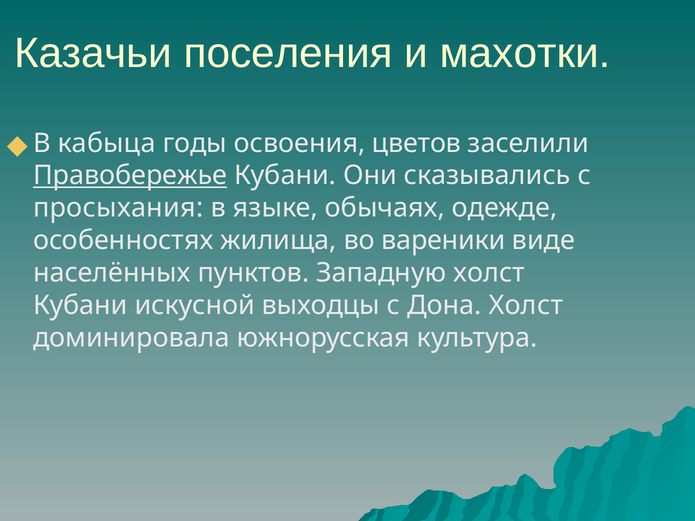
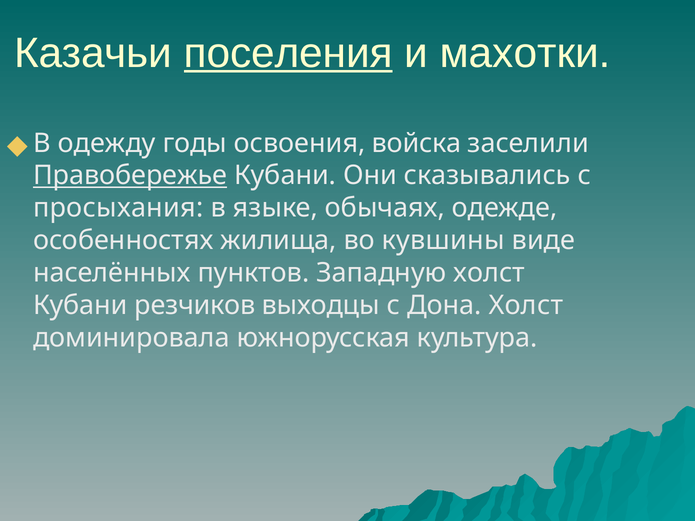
поселения underline: none -> present (288, 53)
кабыца: кабыца -> одежду (107, 143)
цветов: цветов -> войска (417, 143)
вареники: вареники -> кувшины (443, 241)
искусной: искусной -> резчиков (195, 305)
